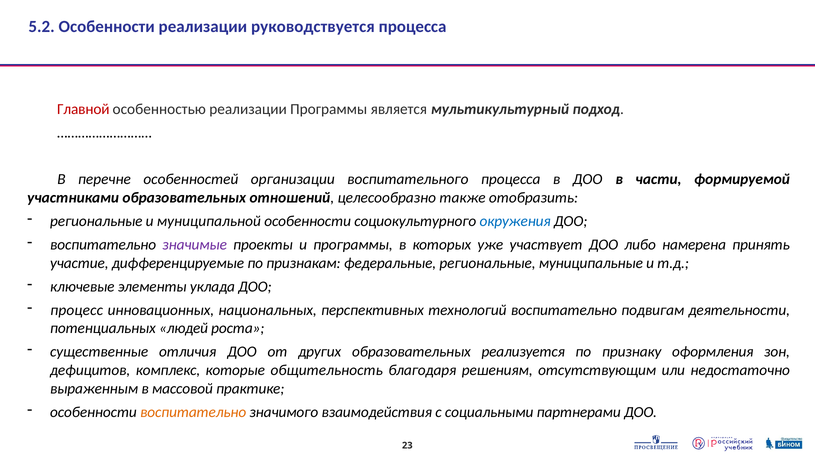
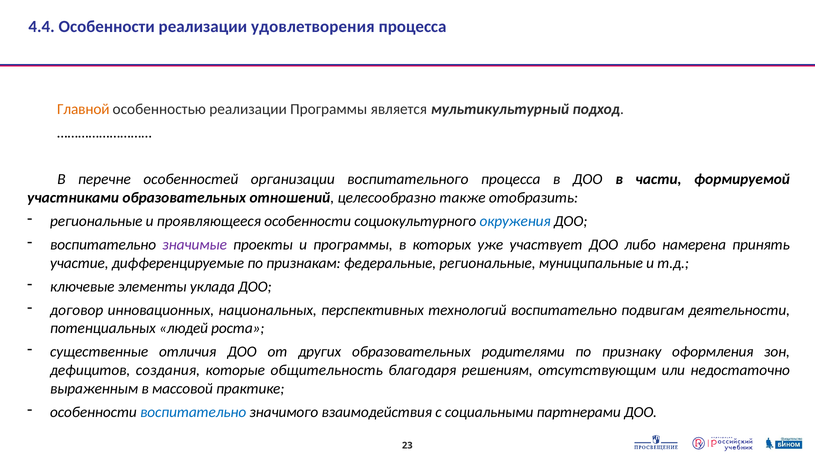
5.2: 5.2 -> 4.4 (42, 27)
руководствуется: руководствуется -> удовлетворения (313, 27)
Главной colour: red -> orange (83, 109)
муниципальной: муниципальной -> проявляющееся (209, 221)
процесс: процесс -> договор (77, 310)
реализуется: реализуется -> родителями (523, 351)
комплекс: комплекс -> создания (168, 370)
воспитательно colour: orange -> blue (193, 411)
